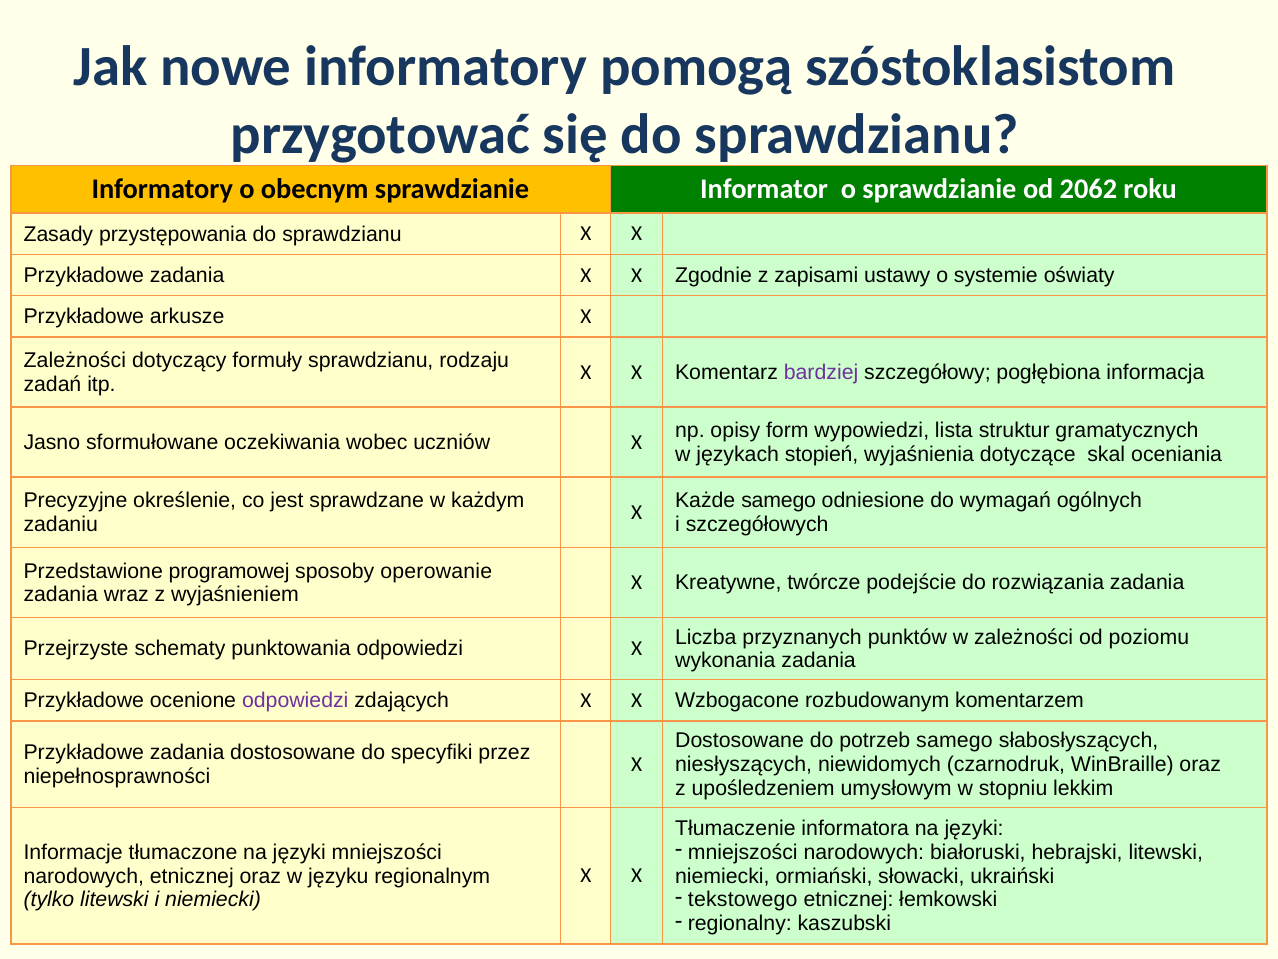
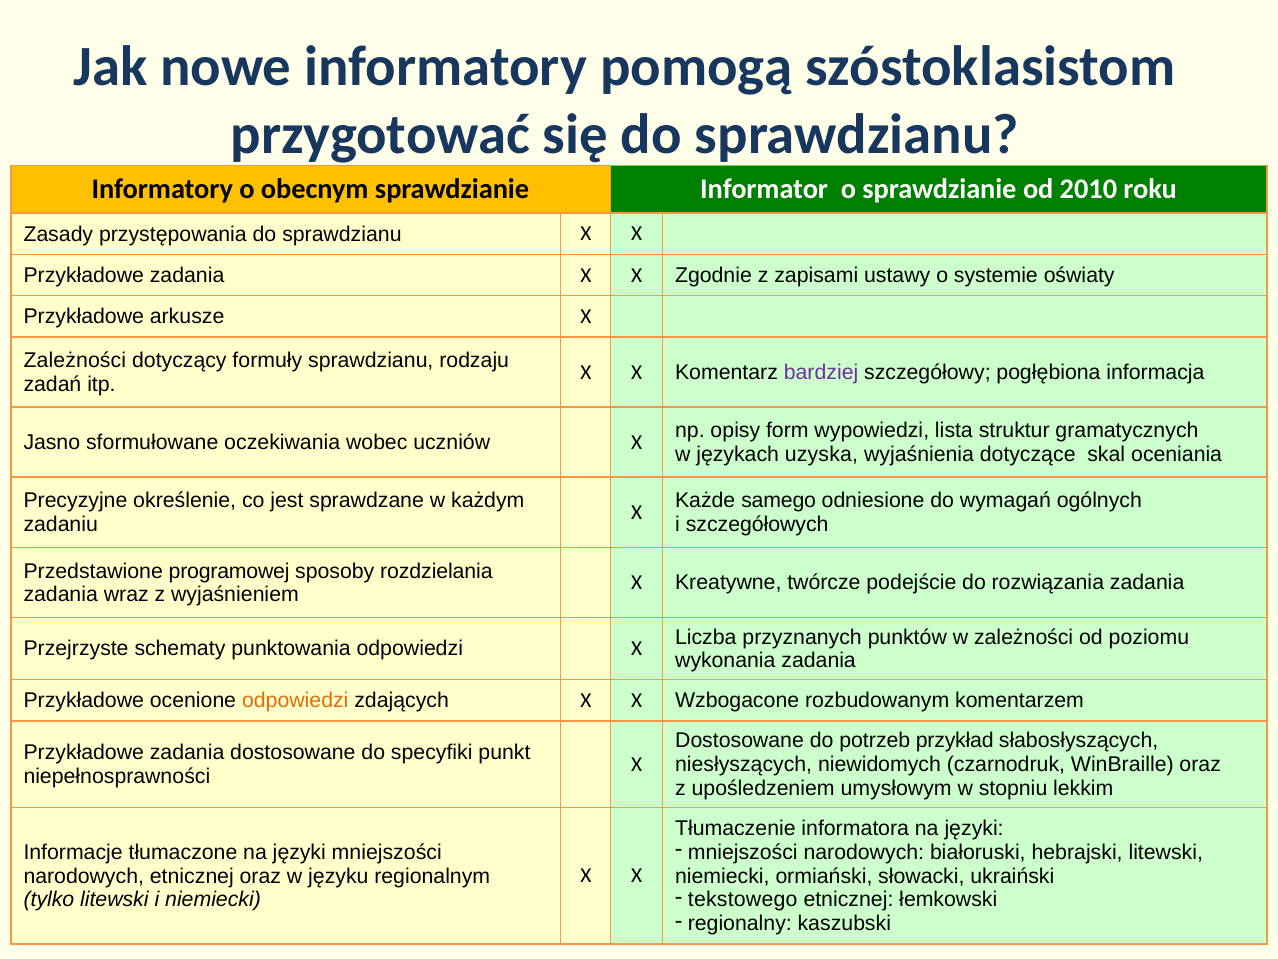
2062: 2062 -> 2010 (1088, 189)
stopień: stopień -> uzyska (821, 454)
operowanie: operowanie -> rozdzielania (436, 571)
odpowiedzi colour: purple -> orange (295, 700)
potrzeb samego: samego -> przykład (955, 740)
przez: przez -> punkt (504, 752)
